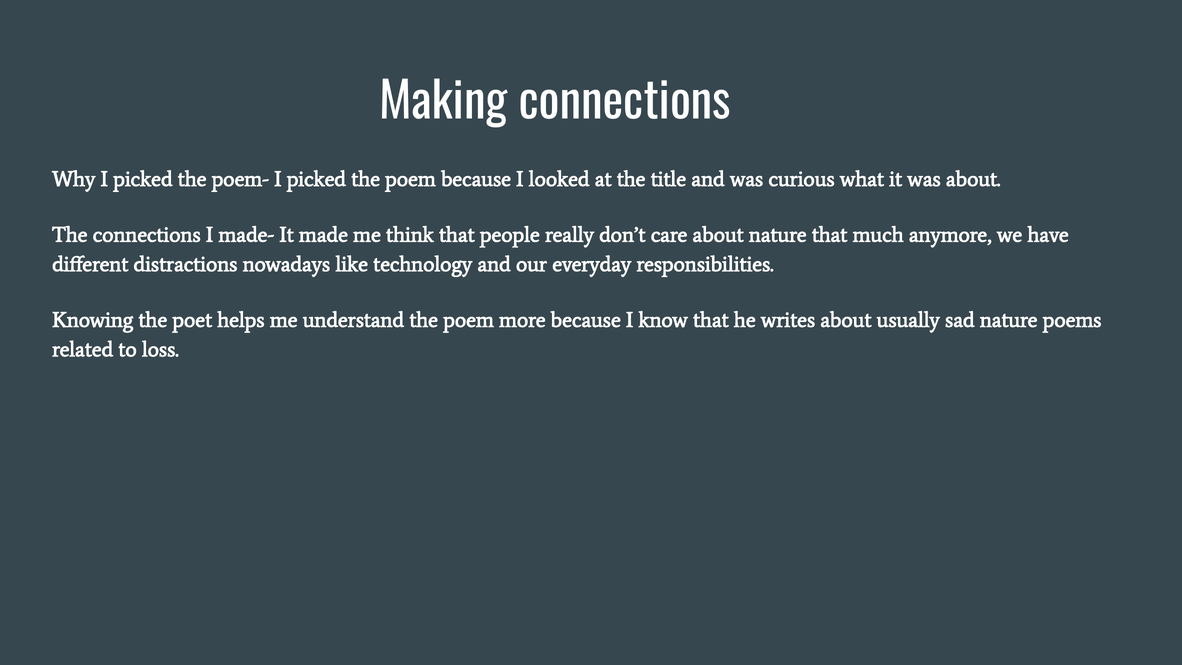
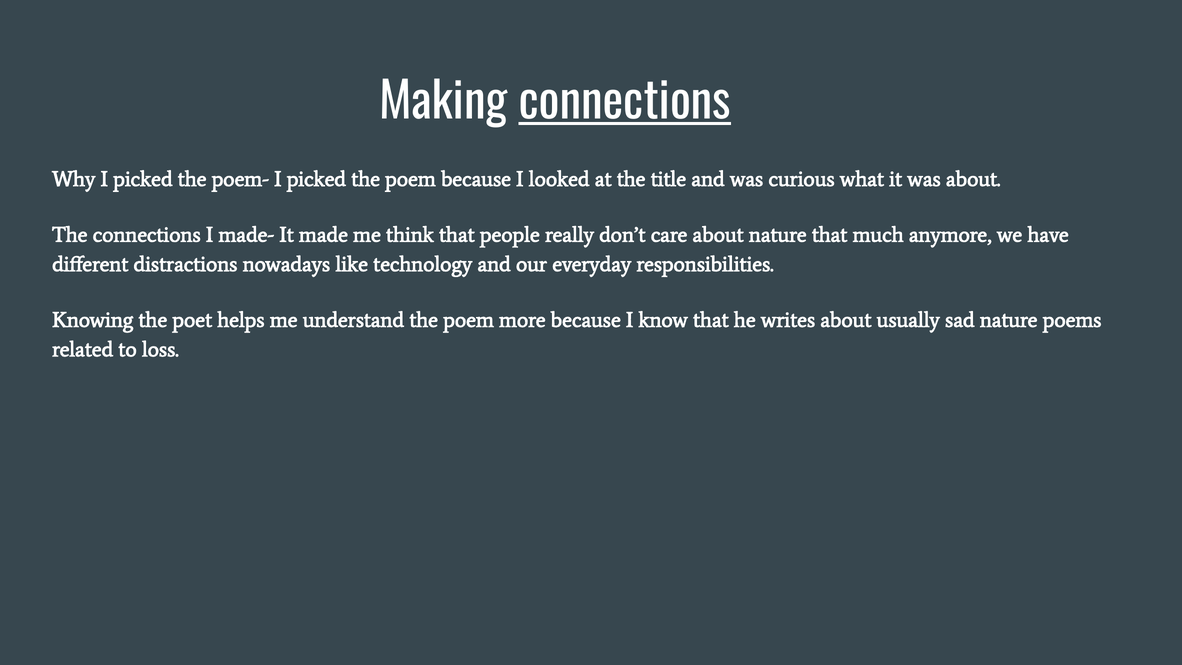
connections underline: none -> present (625, 102)
